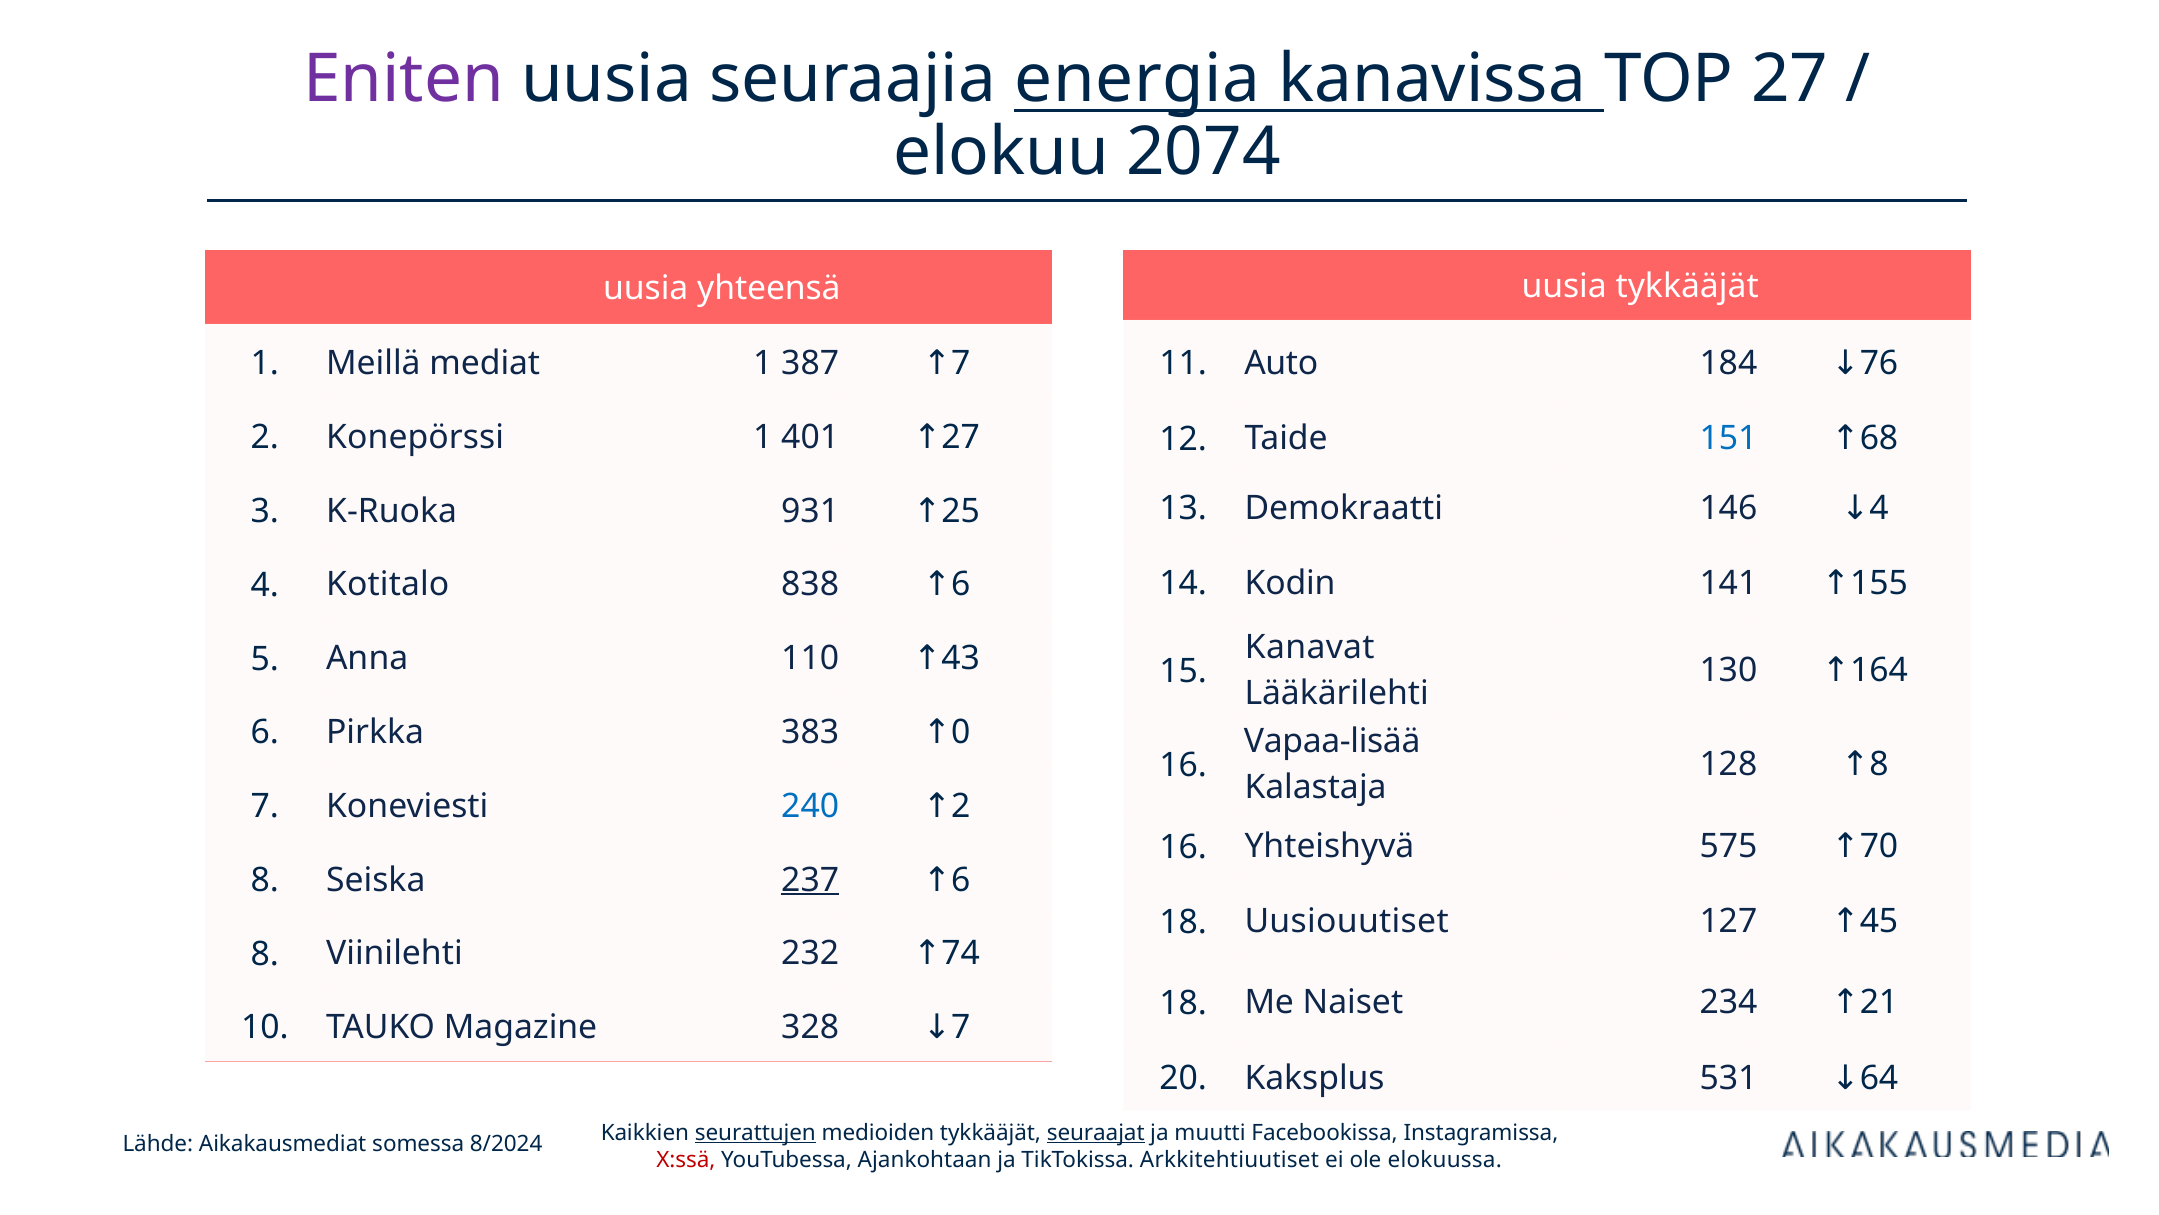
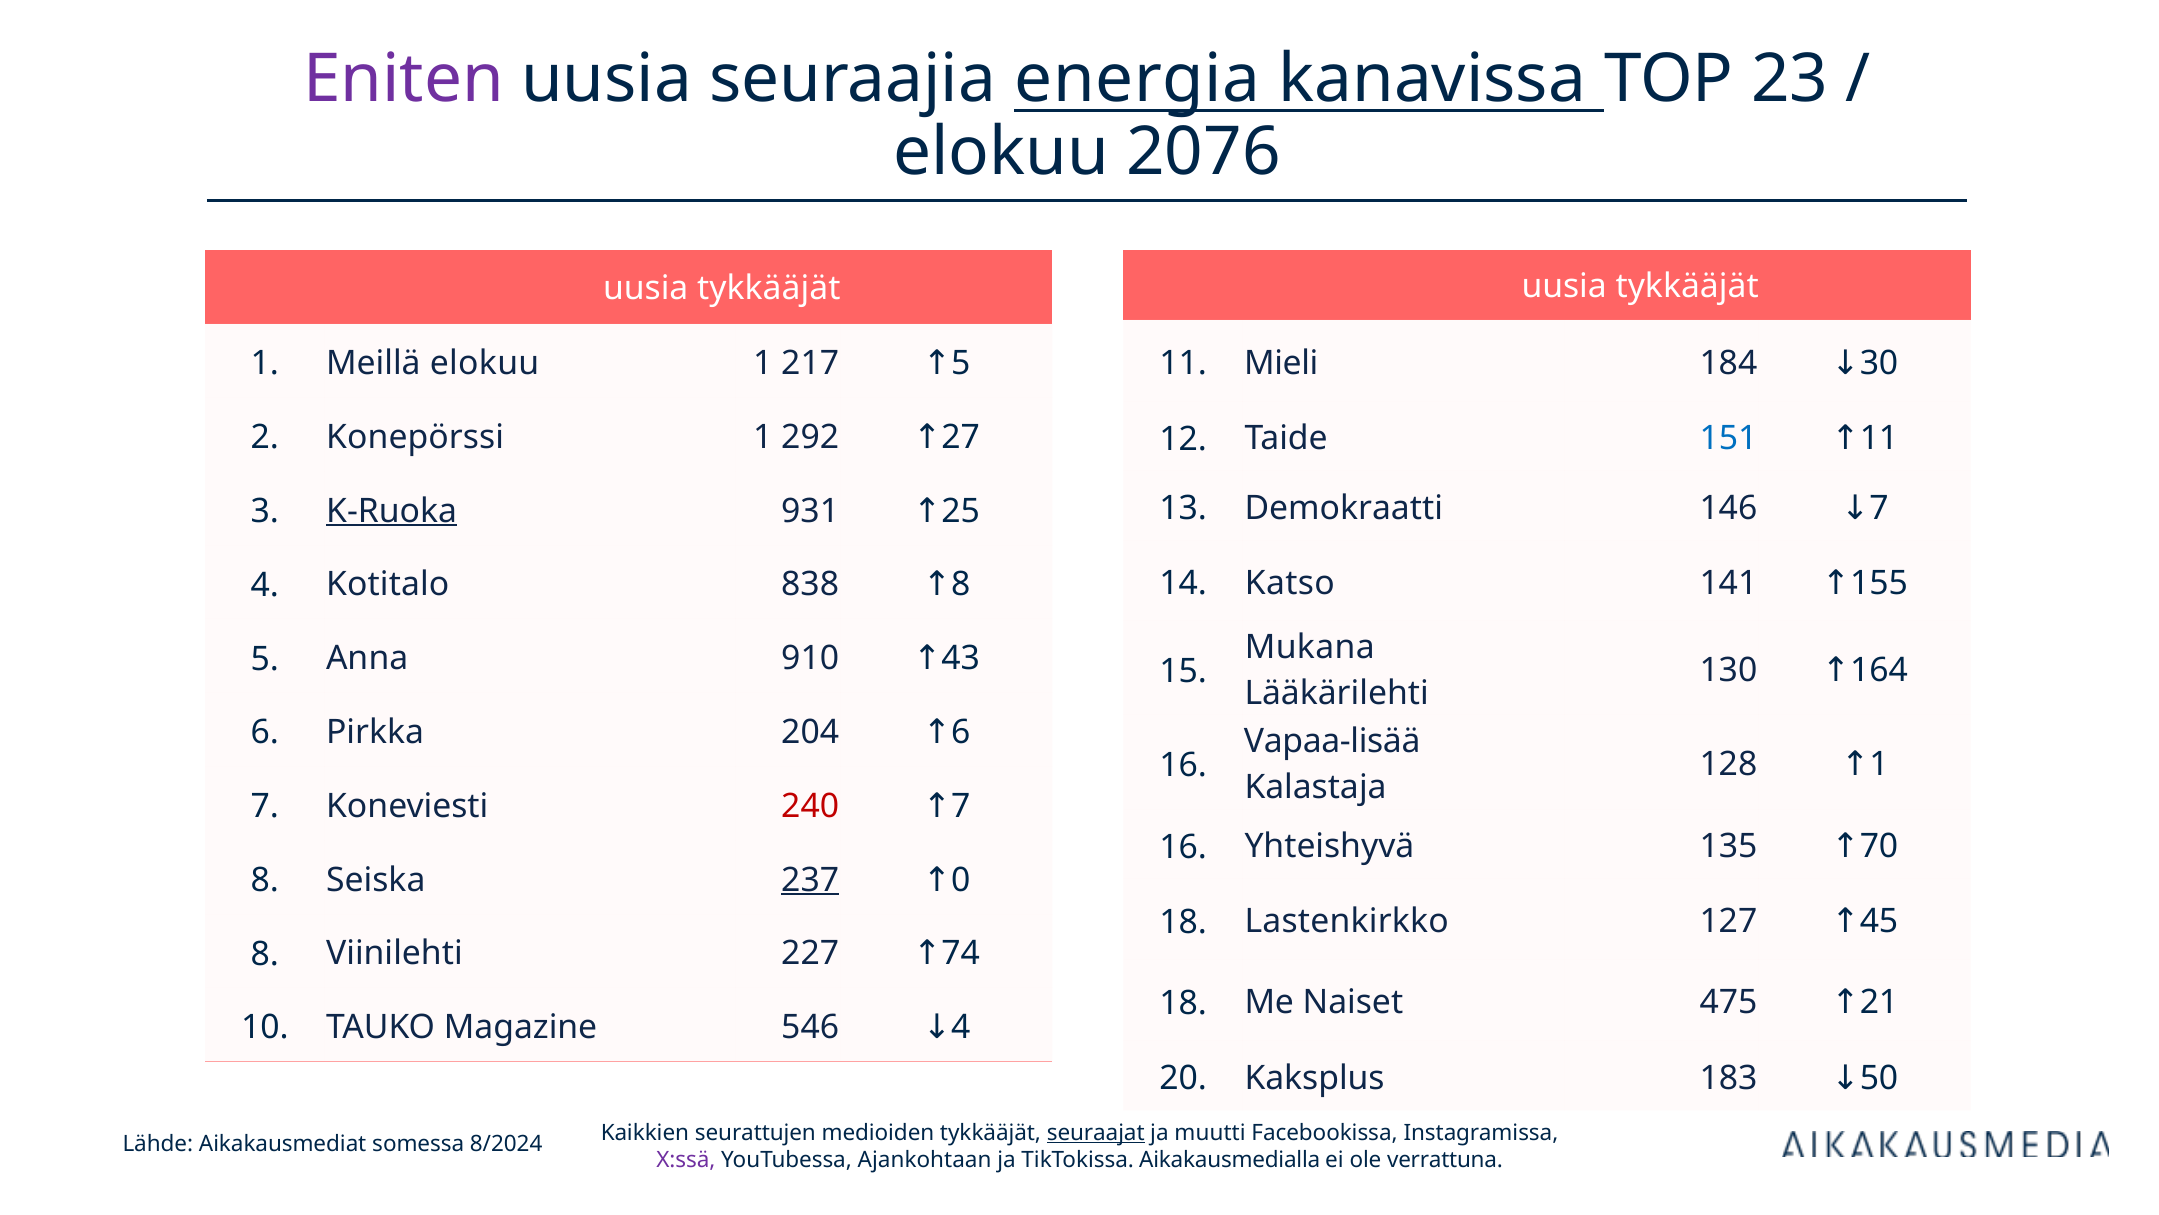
TOP 27: 27 -> 23 (1790, 80)
2074: 2074 -> 2076 (1204, 152)
yhteensä: yhteensä -> tykkääjät (769, 289)
Auto: Auto -> Mieli (1281, 363)
76: 76 -> 30 (1879, 363)
Meillä mediat: mediat -> elokuu (485, 363)
387: 387 -> 217 (810, 363)
7: 7 -> 5 (961, 363)
401: 401 -> 292 (810, 437)
68: 68 -> 11 (1879, 438)
4: 4 -> 7 (1879, 508)
K-Ruoka underline: none -> present (392, 511)
Kodin: Kodin -> Katso (1290, 583)
6: 6 -> 8 (961, 584)
Kanavat: Kanavat -> Mukana (1310, 647)
110: 110 -> 910 (810, 658)
383: 383 -> 204 (810, 732)
0: 0 -> 6 (961, 732)
8: 8 -> 1 (1879, 764)
240 colour: blue -> red (810, 806)
2: 2 -> 7 (961, 806)
575: 575 -> 135 (1728, 846)
6: 6 -> 0 (961, 880)
Uusiouutiset: Uusiouutiset -> Lastenkirkko (1347, 921)
232: 232 -> 227 (810, 953)
234: 234 -> 475 (1728, 1002)
328: 328 -> 546 (810, 1027)
7: 7 -> 4 (961, 1027)
531: 531 -> 183 (1728, 1078)
64: 64 -> 50 (1879, 1078)
seurattujen underline: present -> none (755, 1133)
X:ssä colour: red -> purple (686, 1160)
Arkkitehtiuutiset: Arkkitehtiuutiset -> Aikakausmedialla (1230, 1160)
elokuussa: elokuussa -> verrattuna (1445, 1160)
